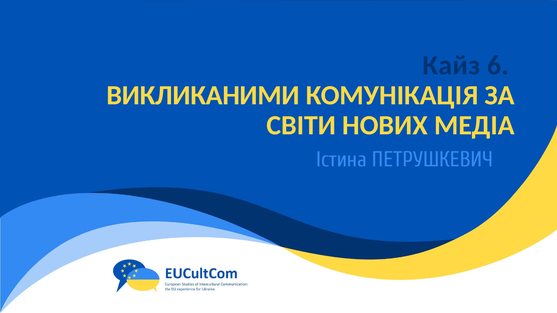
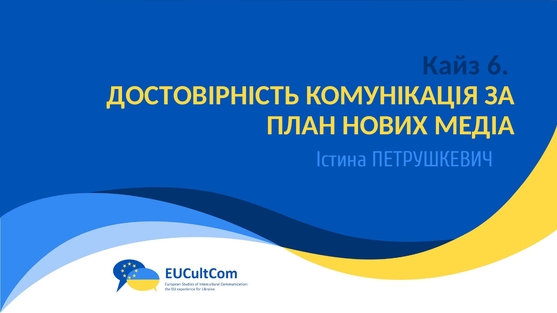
ВИКЛИКАНИМИ: ВИКЛИКАНИМИ -> ДОСТОВІРНІСТЬ (203, 95)
СВІТИ: СВІТИ -> ПЛАН (301, 126)
